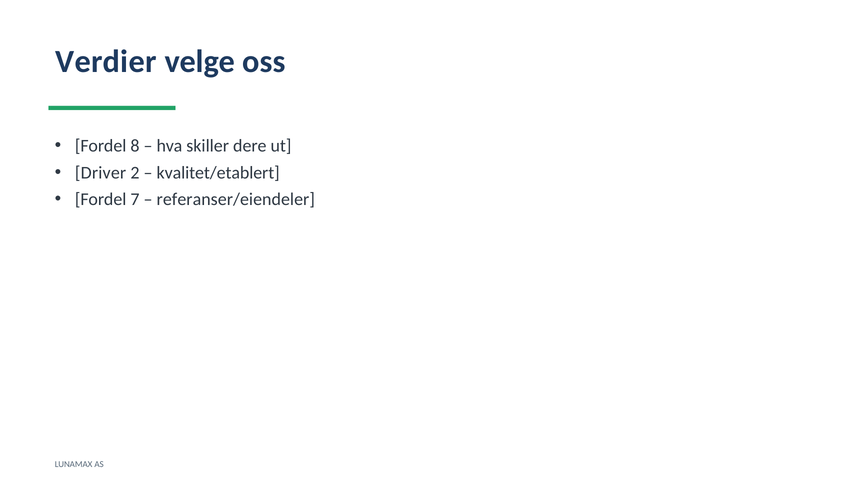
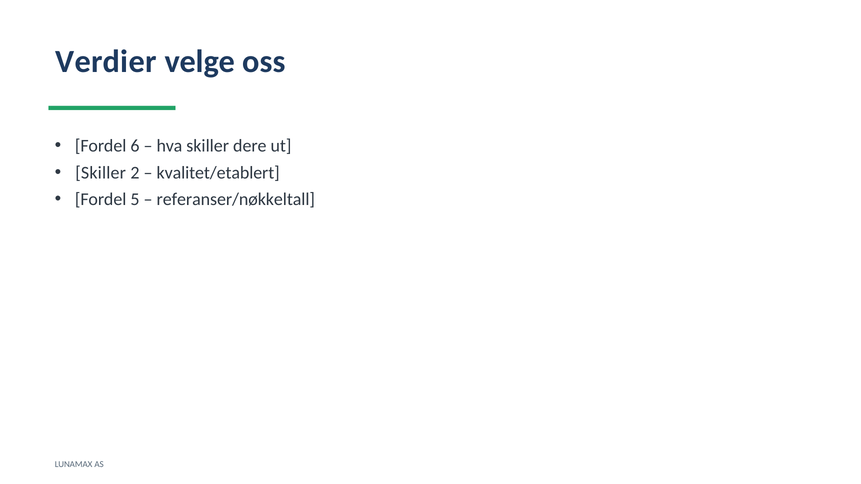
8: 8 -> 6 (135, 146)
Driver: Driver -> Skiller (101, 173)
7: 7 -> 5 (135, 200)
referanser/eiendeler: referanser/eiendeler -> referanser/nøkkeltall (236, 200)
